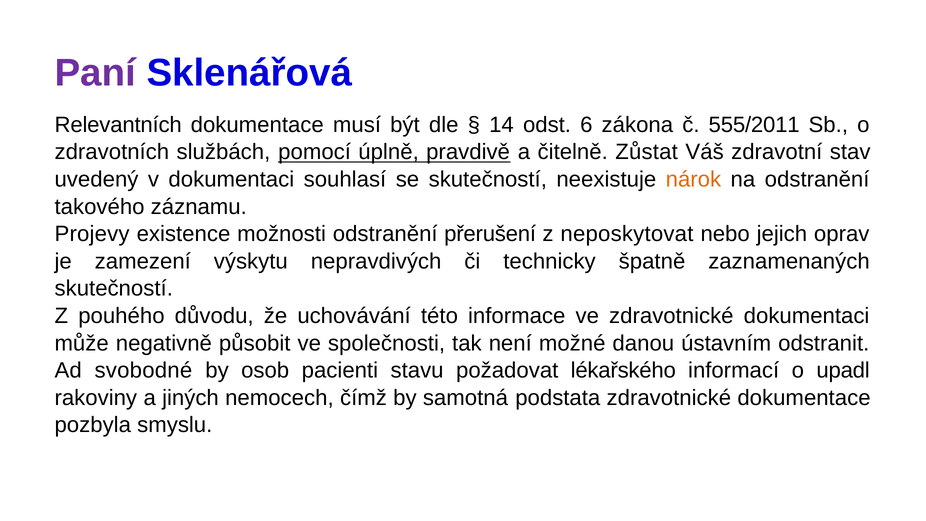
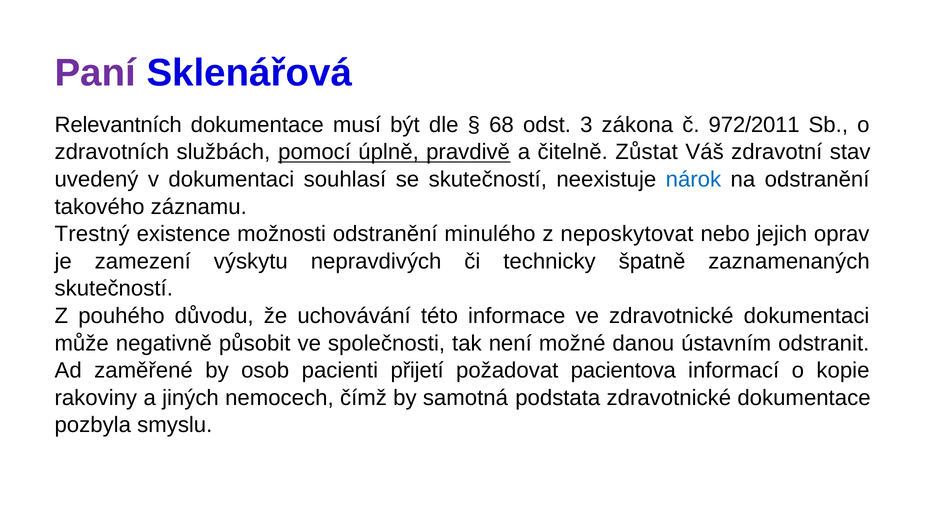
14: 14 -> 68 (502, 125)
6: 6 -> 3 (586, 125)
555/2011: 555/2011 -> 972/2011 (754, 125)
nárok colour: orange -> blue (693, 179)
Projevy: Projevy -> Trestný (92, 234)
přerušení: přerušení -> minulého (490, 234)
svobodné: svobodné -> zaměřené (144, 370)
stavu: stavu -> přijetí (417, 370)
lékařského: lékařského -> pacientova (623, 370)
upadl: upadl -> kopie (843, 370)
